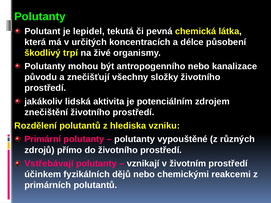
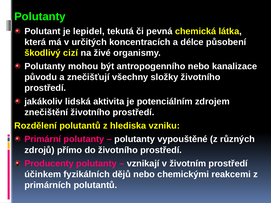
trpí: trpí -> cizí (71, 53)
Vstřebávají: Vstřebávají -> Producenty (49, 164)
